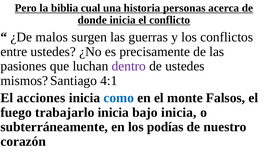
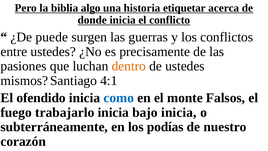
cual: cual -> algo (91, 8)
personas: personas -> etiquetar (184, 8)
malos: malos -> puede (52, 37)
dentro colour: purple -> orange (129, 66)
acciones: acciones -> ofendido (41, 98)
